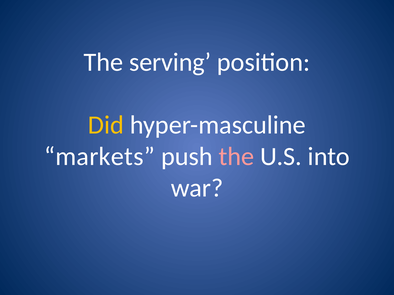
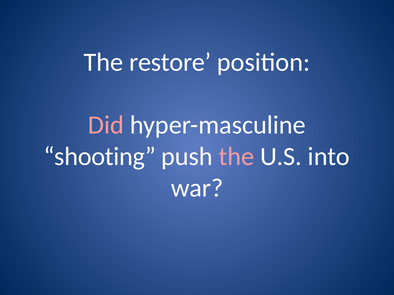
serving: serving -> restore (170, 62)
Did colour: yellow -> pink (106, 125)
markets: markets -> shooting (100, 157)
